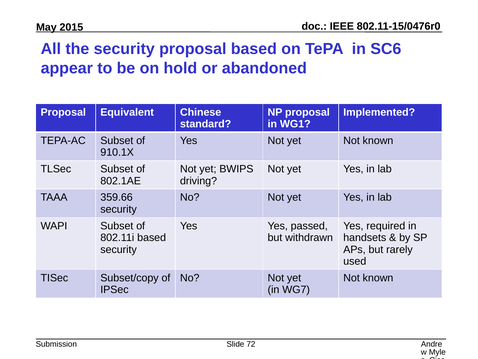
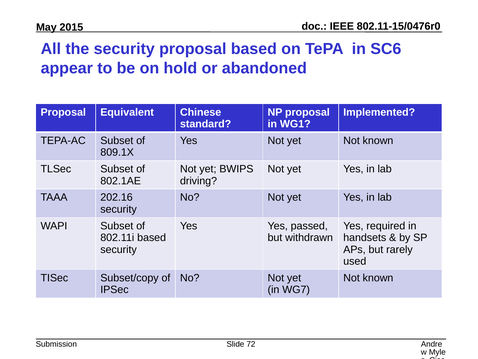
910.1X: 910.1X -> 809.1X (117, 152)
359.66: 359.66 -> 202.16 (117, 197)
